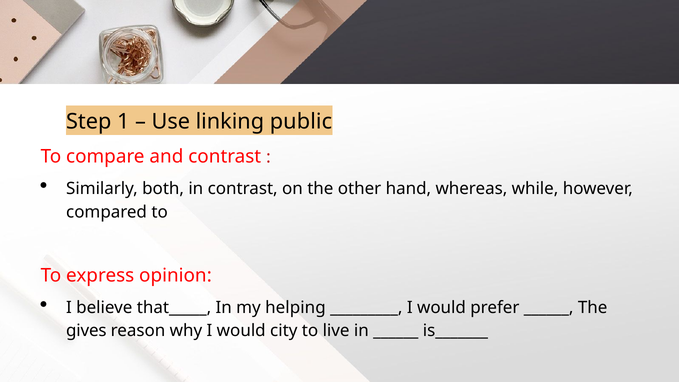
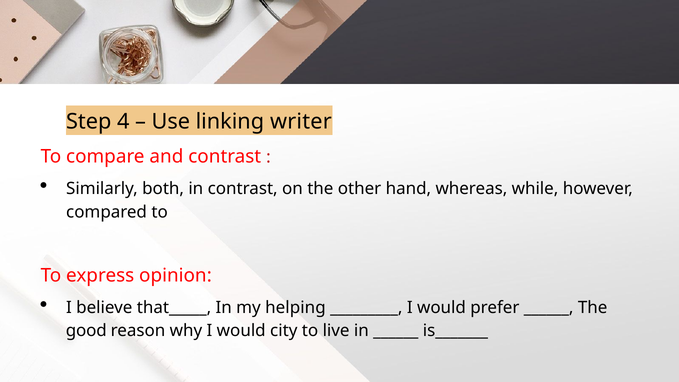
1: 1 -> 4 (123, 121)
public: public -> writer (301, 121)
gives: gives -> good (86, 331)
